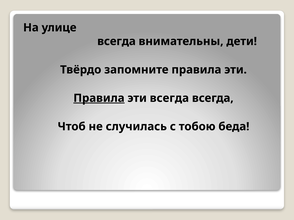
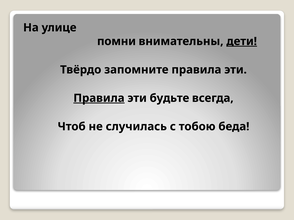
всегда: всегда -> помни (116, 41)
дети underline: none -> present (242, 41)
эти всегда: всегда -> будьте (169, 98)
